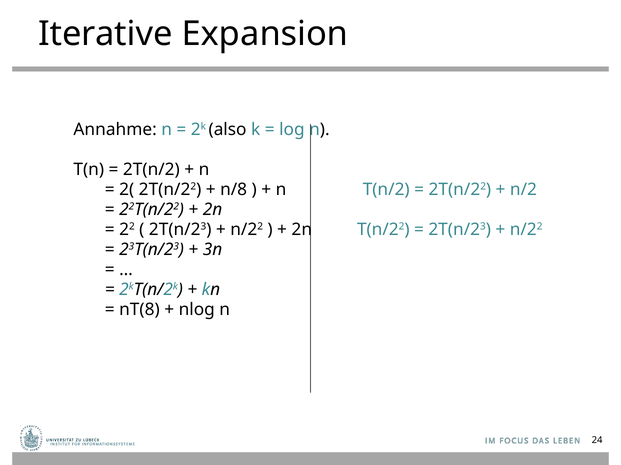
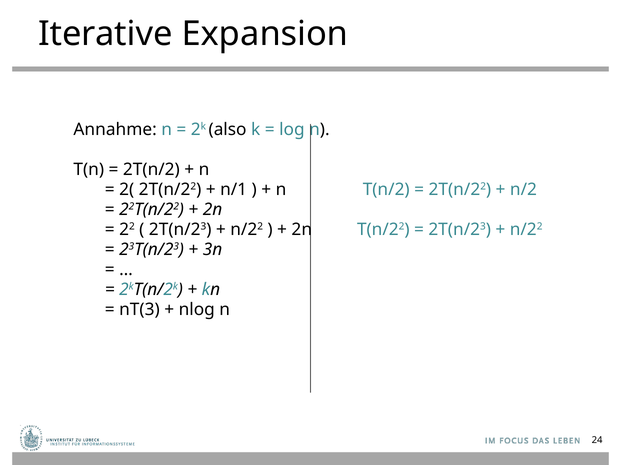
n/8: n/8 -> n/1 (234, 190)
nT(8: nT(8 -> nT(3 (139, 310)
